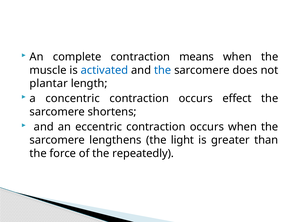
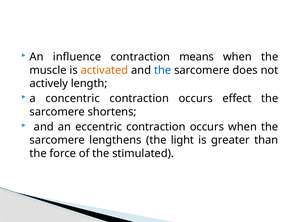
complete: complete -> influence (77, 57)
activated colour: blue -> orange (104, 70)
plantar: plantar -> actively (49, 84)
repeatedly: repeatedly -> stimulated (143, 153)
